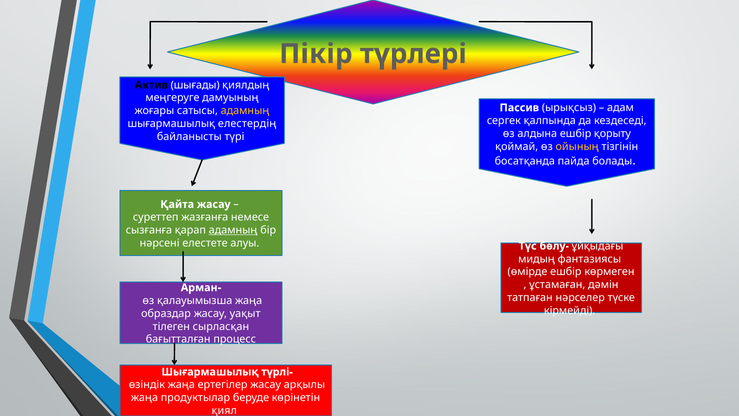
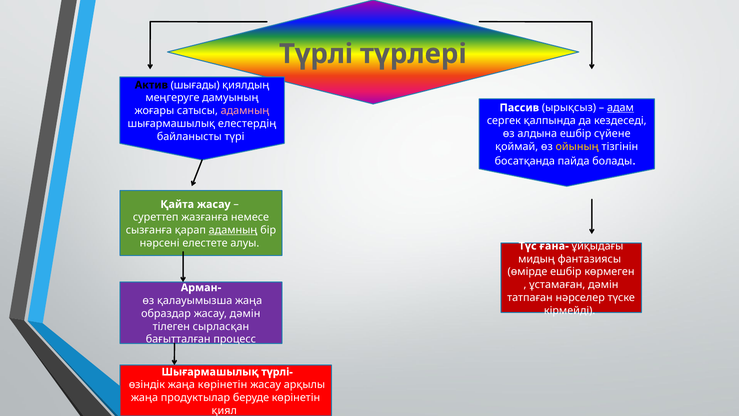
Пікір: Пікір -> Түрлі (316, 54)
адам underline: none -> present (620, 108)
адамның colour: yellow -> pink (245, 111)
қорыту: қорыту -> сүйене (612, 133)
бөлу-: бөлу- -> ғана- (554, 246)
жасау уақыт: уақыт -> дәмін (245, 313)
жаңа ертегілер: ертегілер -> көрінетін (223, 385)
